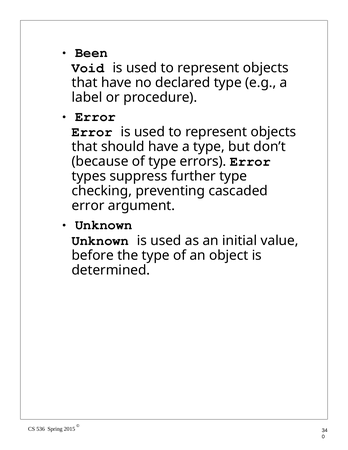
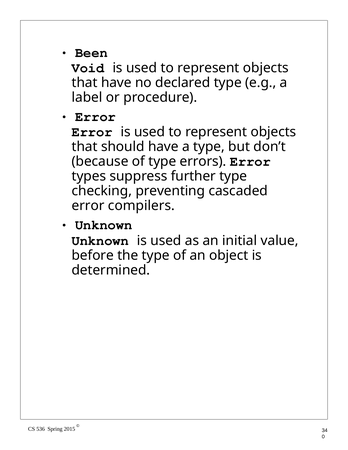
argument: argument -> compilers (141, 206)
